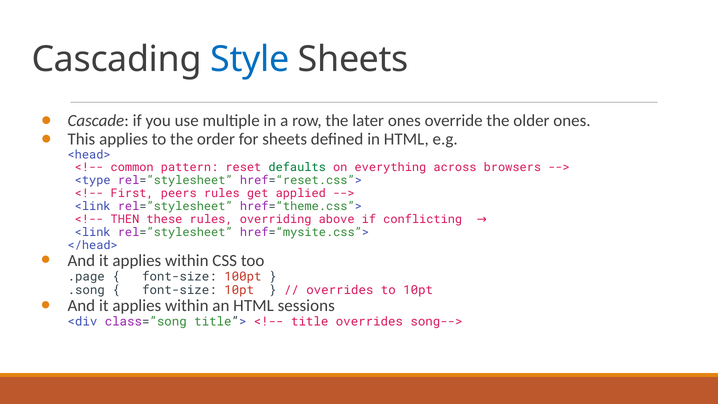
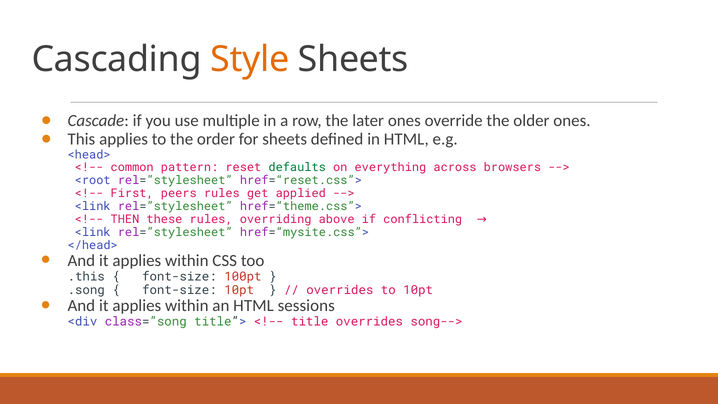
Style colour: blue -> orange (250, 60)
<type: <type -> <root (93, 180)
.page: .page -> .this (86, 276)
